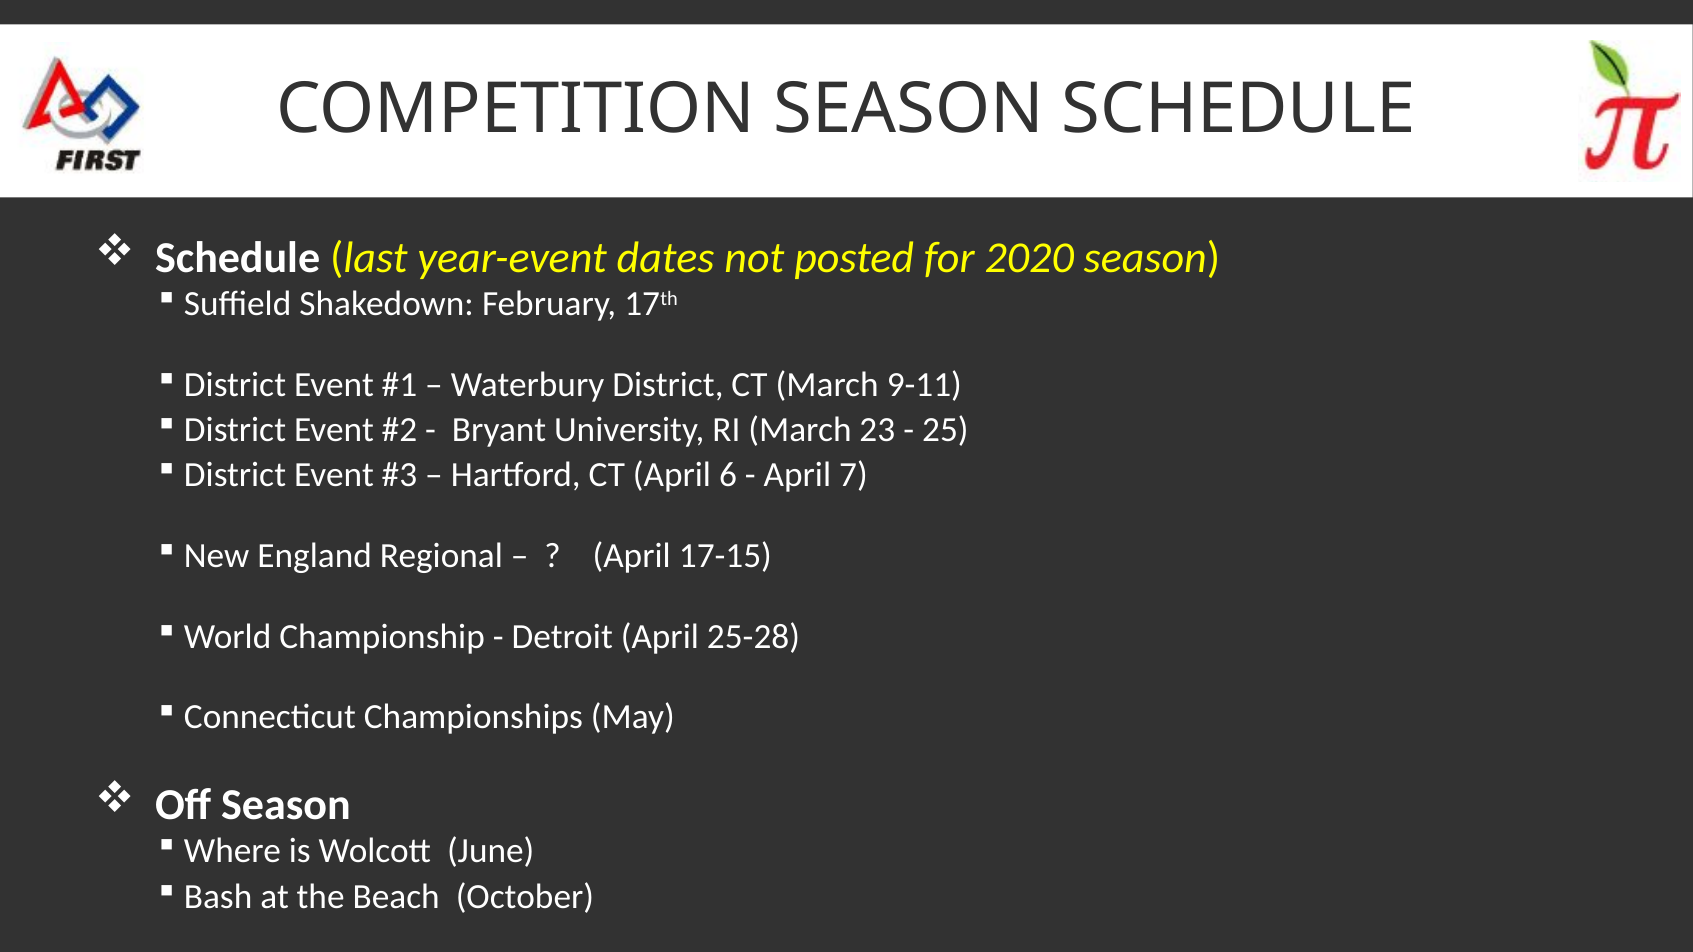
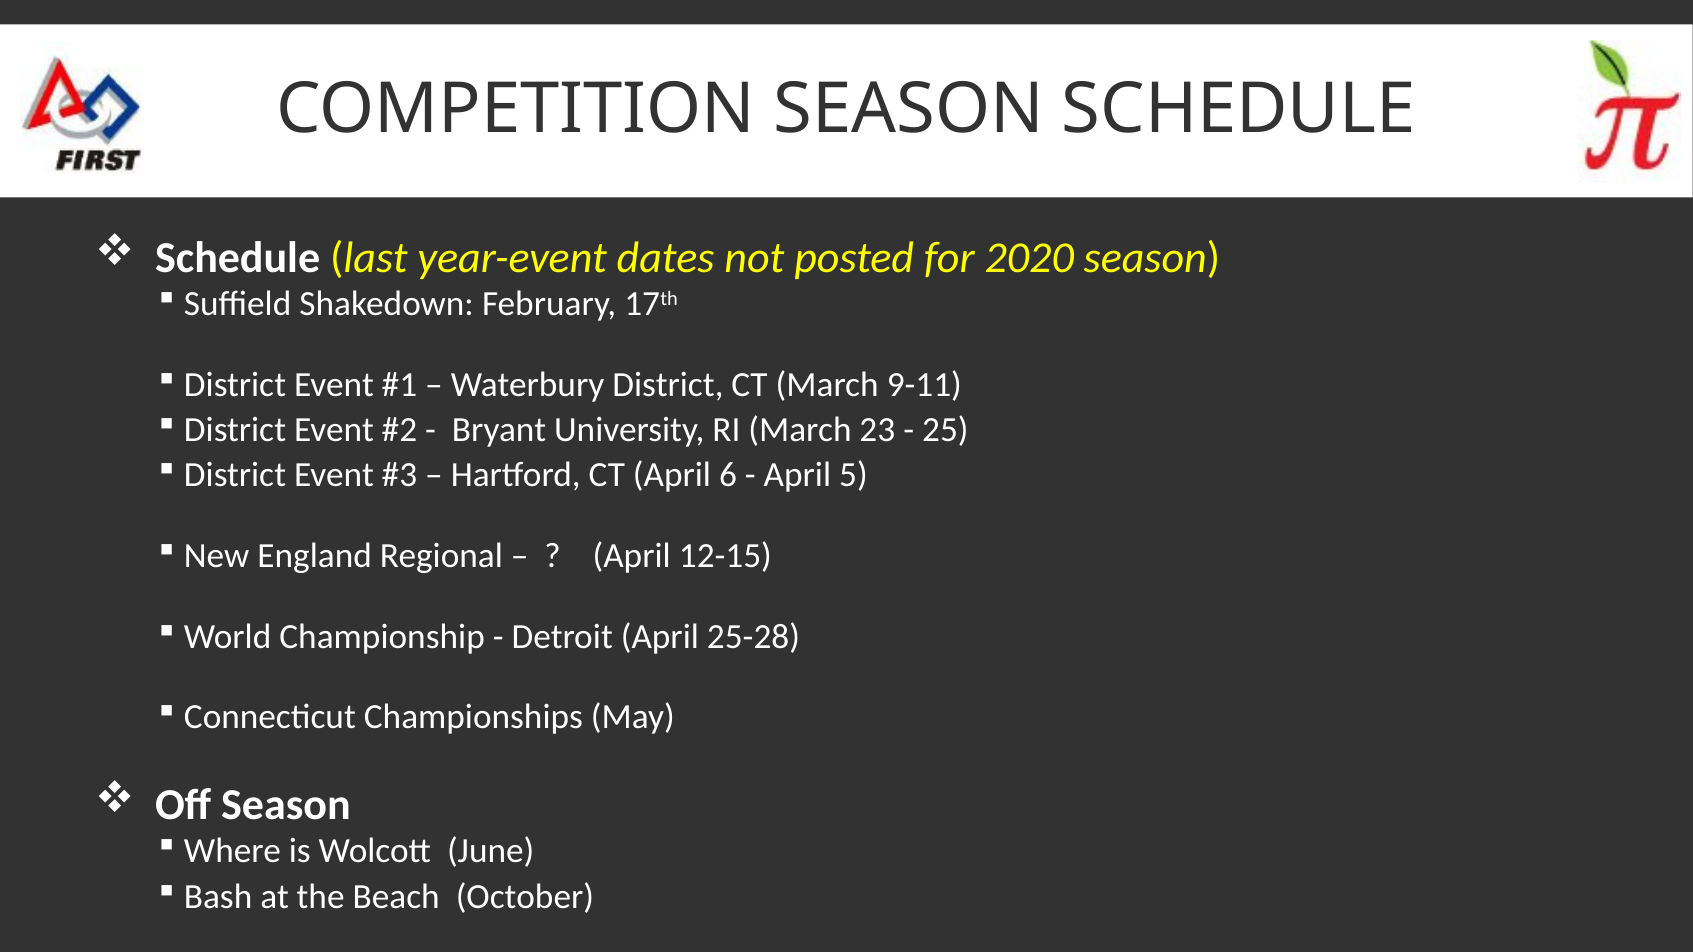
7: 7 -> 5 (853, 475)
17-15: 17-15 -> 12-15 (725, 556)
